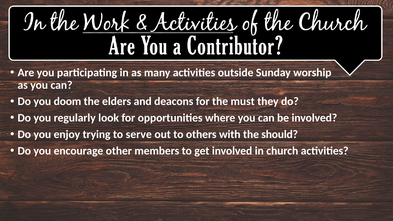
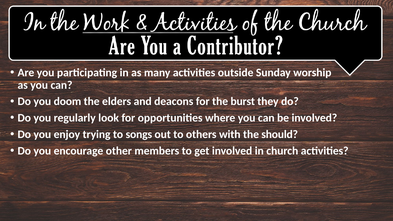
must: must -> burst (243, 101)
serve: serve -> songs (139, 134)
